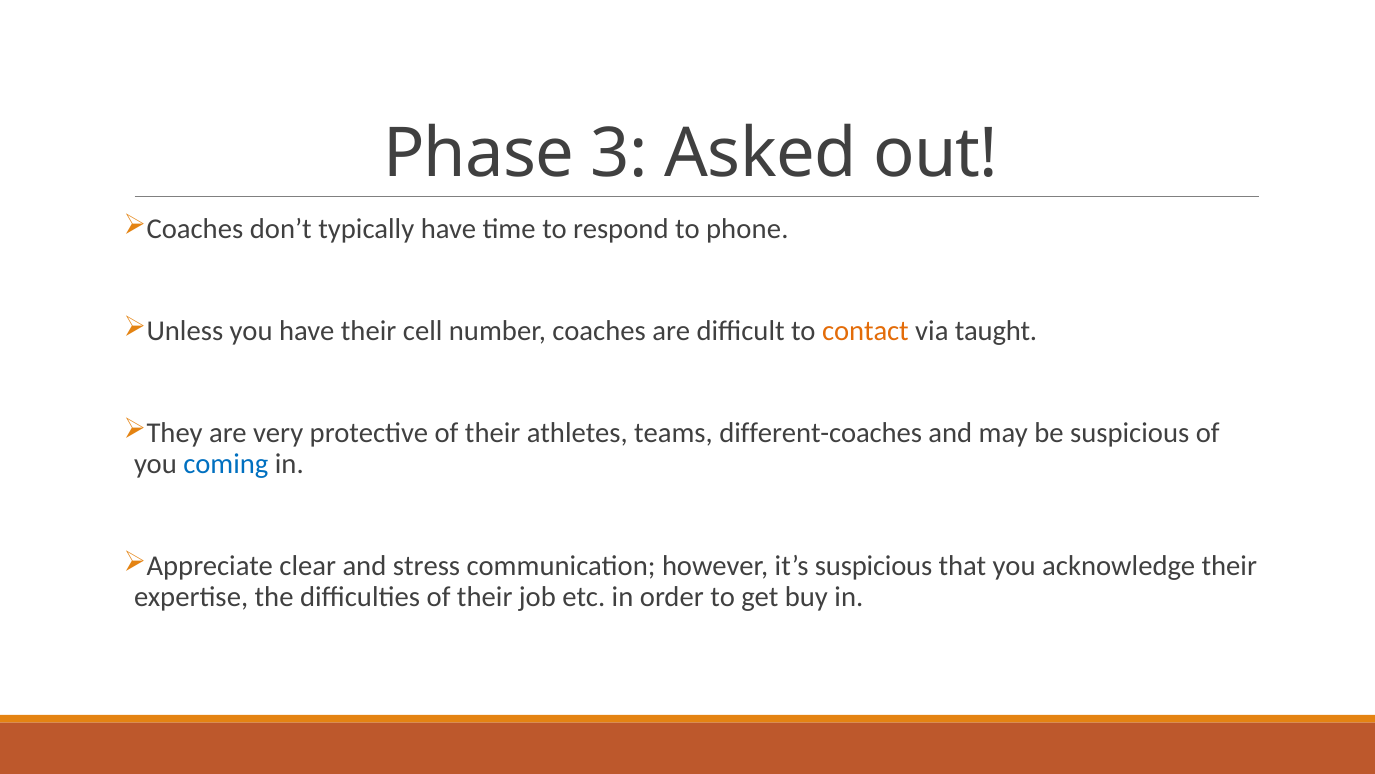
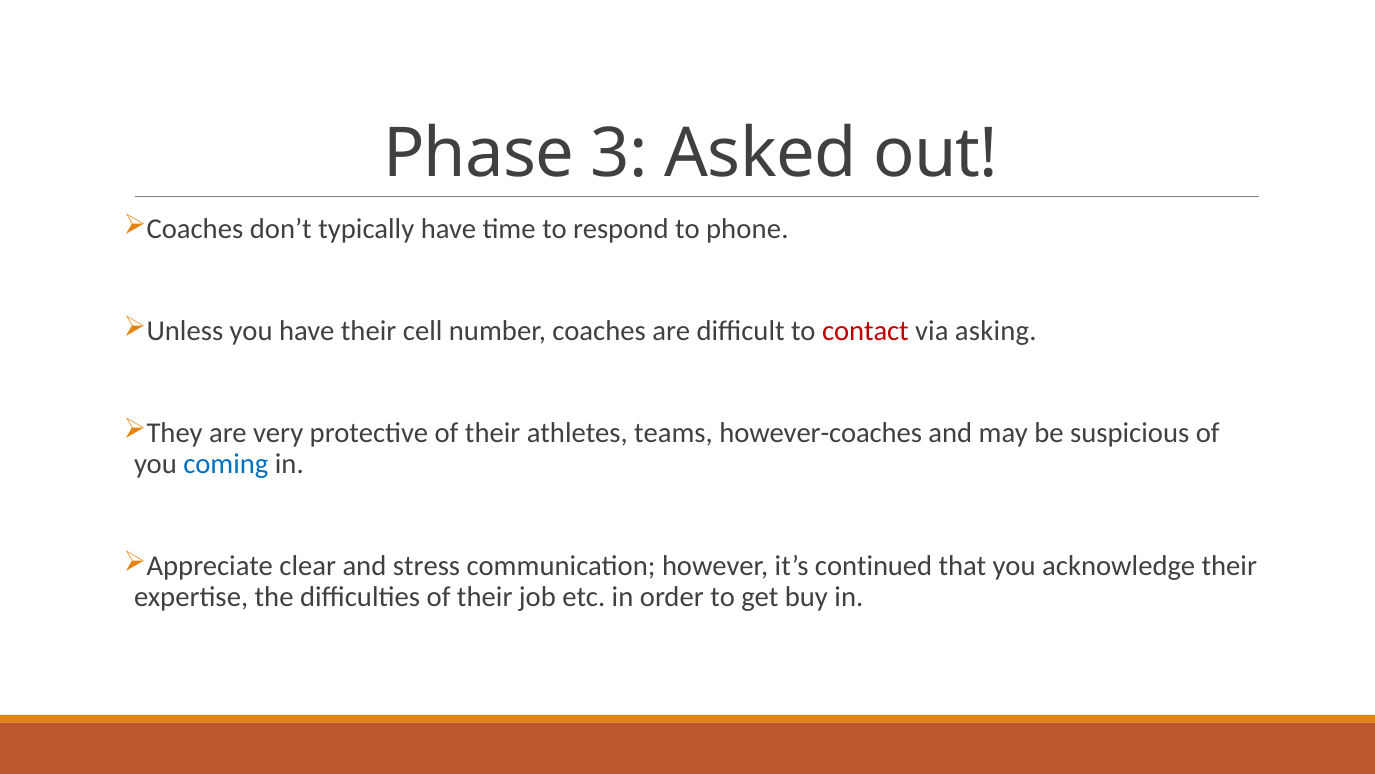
contact colour: orange -> red (865, 331)
taught: taught -> asking (996, 331)
different-coaches: different-coaches -> however-coaches (821, 433)
it’s suspicious: suspicious -> continued (874, 566)
